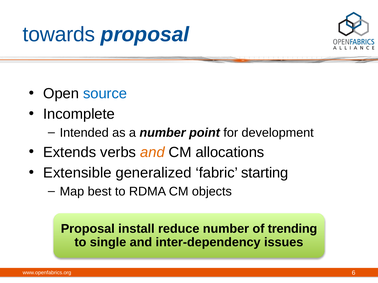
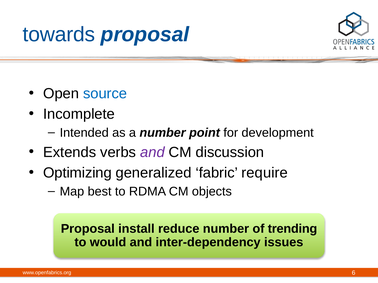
and colour: orange -> purple (152, 152)
allocations: allocations -> discussion (230, 152)
Extensible: Extensible -> Optimizing (77, 173)
starting: starting -> require (265, 173)
single: single -> would (108, 243)
